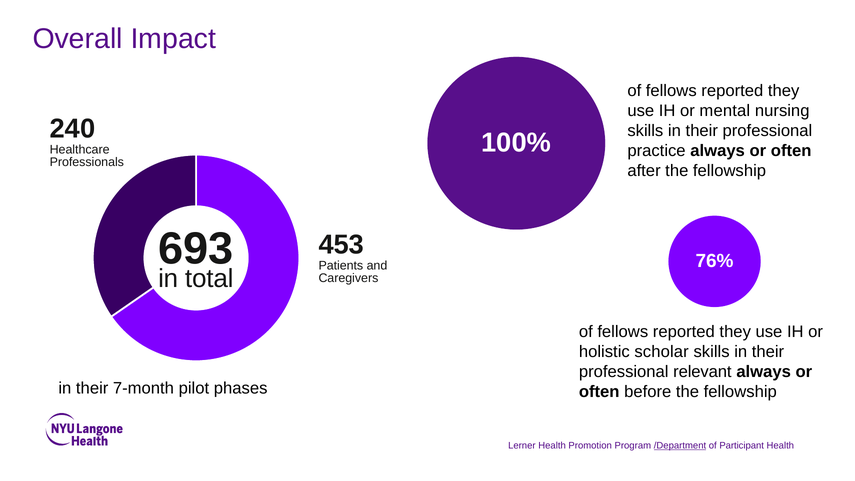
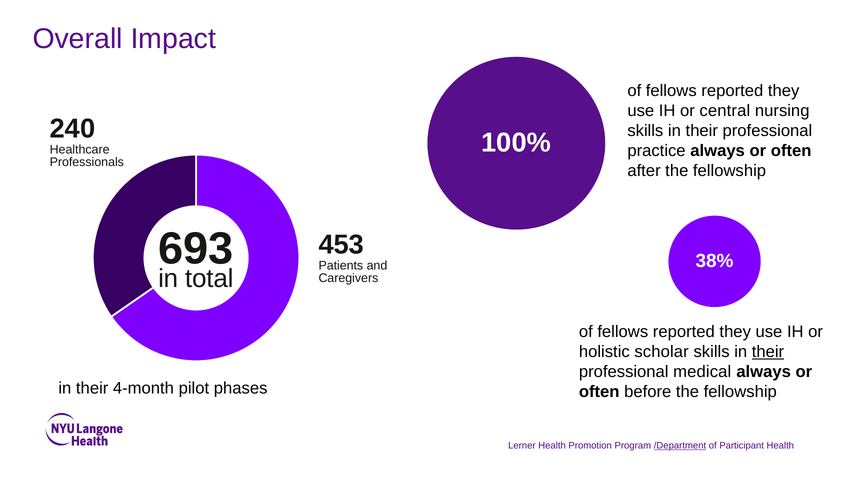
mental: mental -> central (725, 111)
76%: 76% -> 38% (715, 261)
their underline: none -> present (768, 352)
relevant: relevant -> medical (702, 372)
7-month: 7-month -> 4-month (143, 388)
